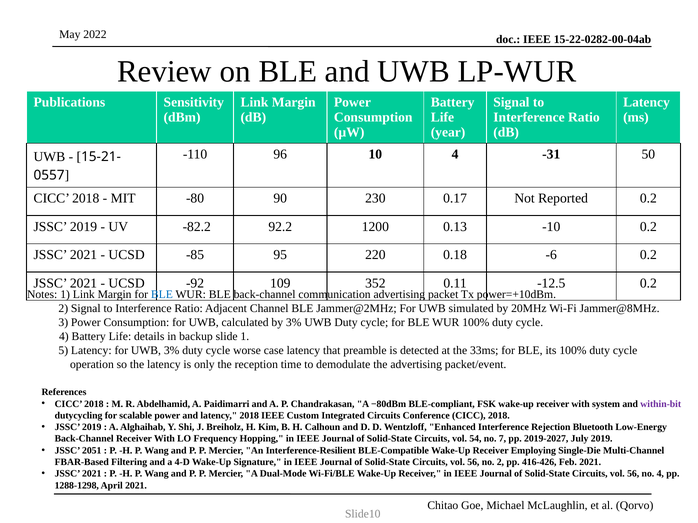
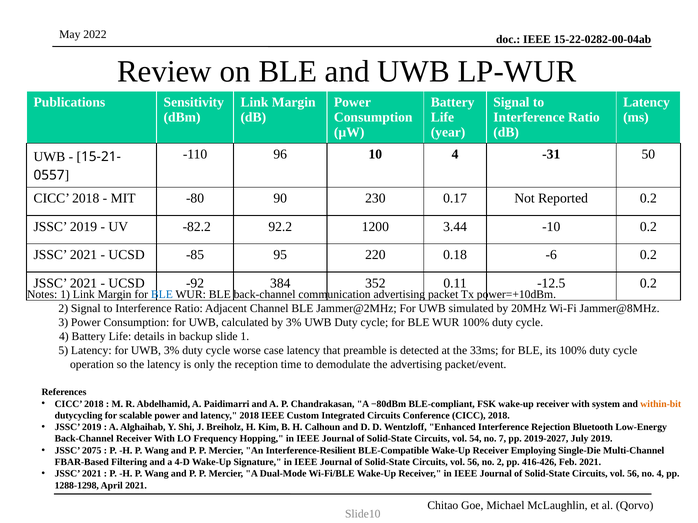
0.13: 0.13 -> 3.44 (455, 227)
109: 109 -> 384 (280, 283)
within-bit colour: purple -> orange (661, 404)
2051: 2051 -> 2075 (92, 451)
